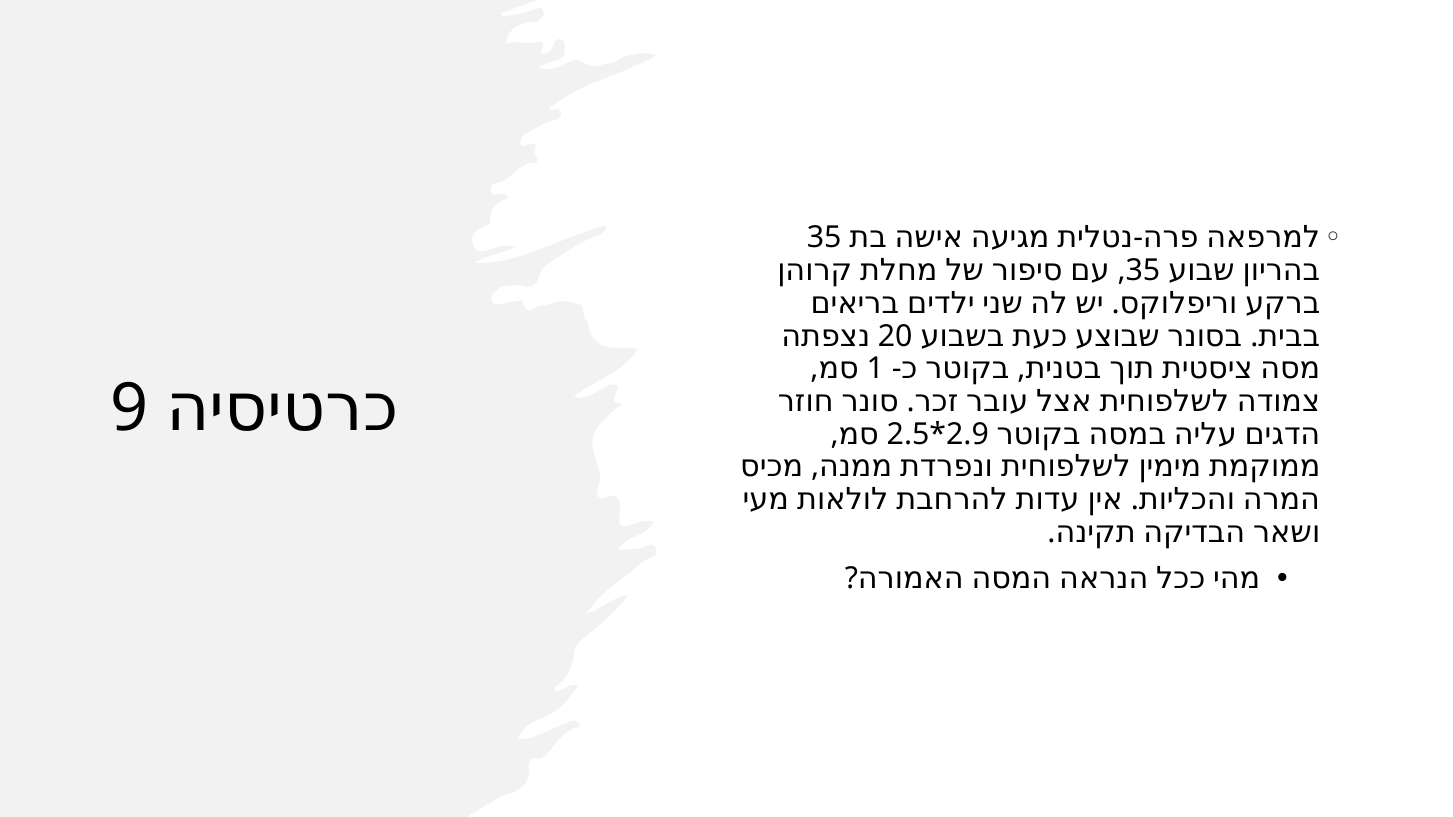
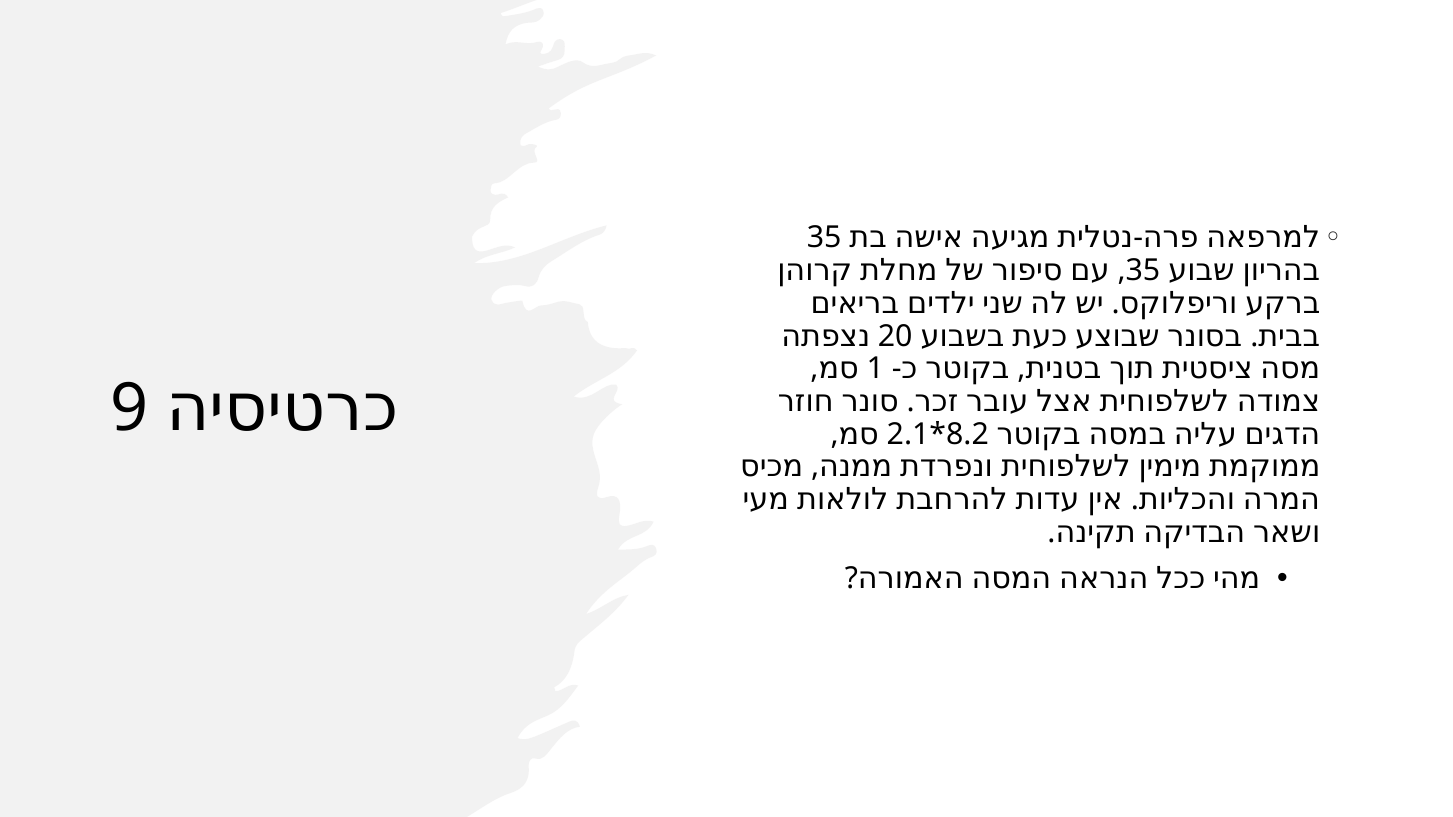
2.5: 2.5 -> 2.1 (908, 434)
2.9: 2.9 -> 8.2 (967, 434)
